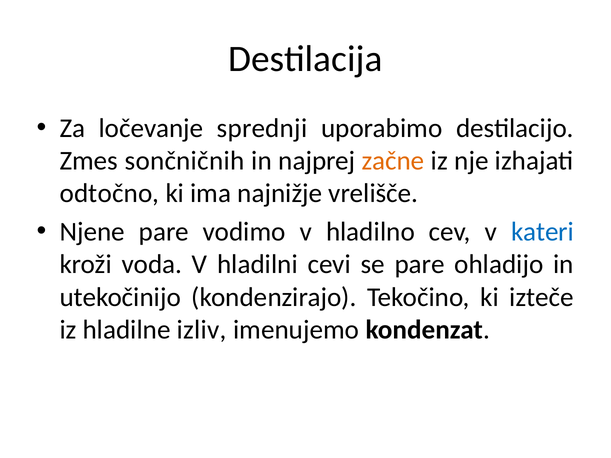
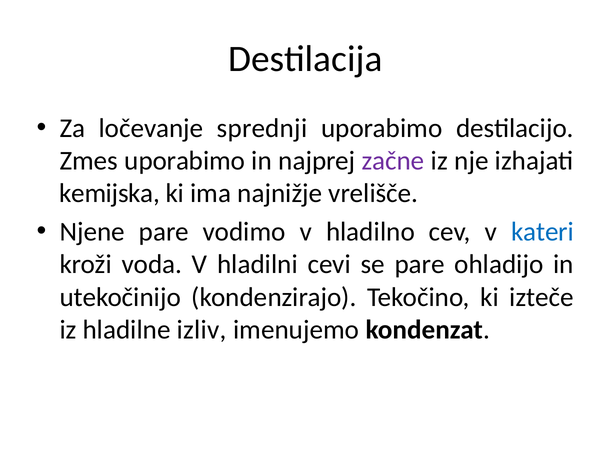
Zmes sončničnih: sončničnih -> uporabimo (185, 161)
začne colour: orange -> purple (393, 161)
odtočno: odtočno -> kemijska (110, 193)
